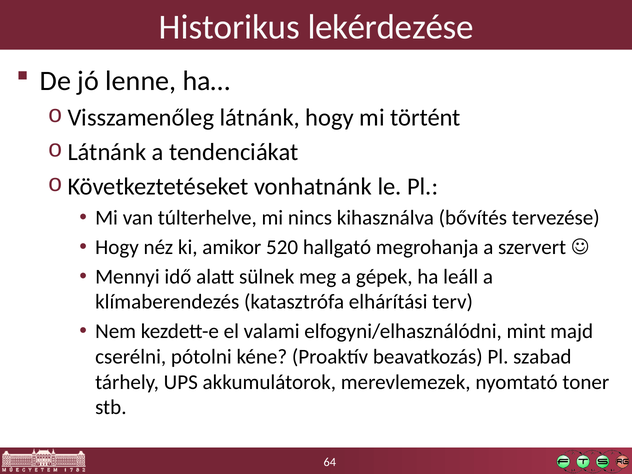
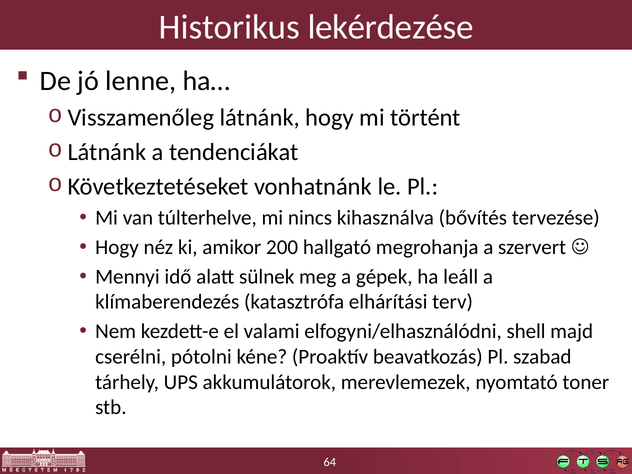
520: 520 -> 200 (282, 247)
mint: mint -> shell (526, 331)
